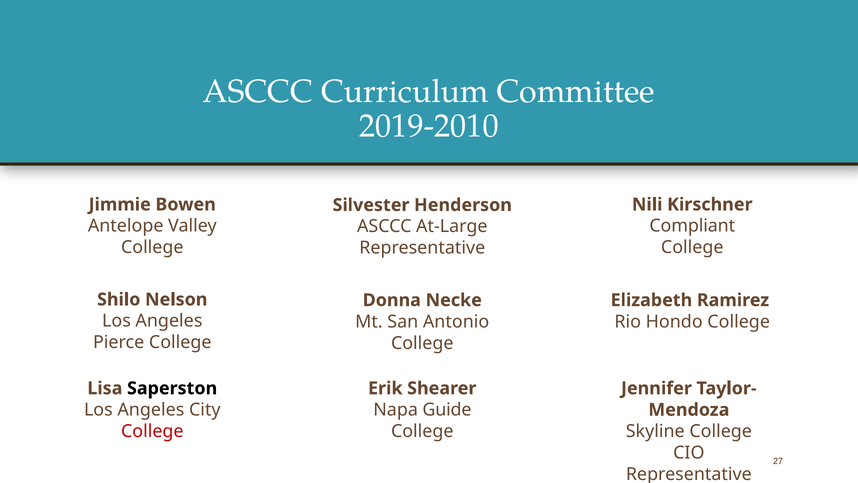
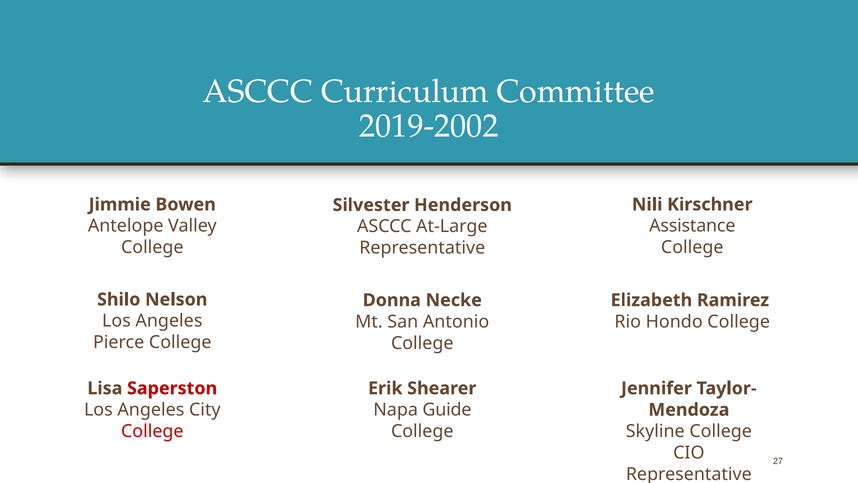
2019-2010: 2019-2010 -> 2019-2002 (429, 126)
Compliant: Compliant -> Assistance (692, 226)
Saperston colour: black -> red (172, 388)
